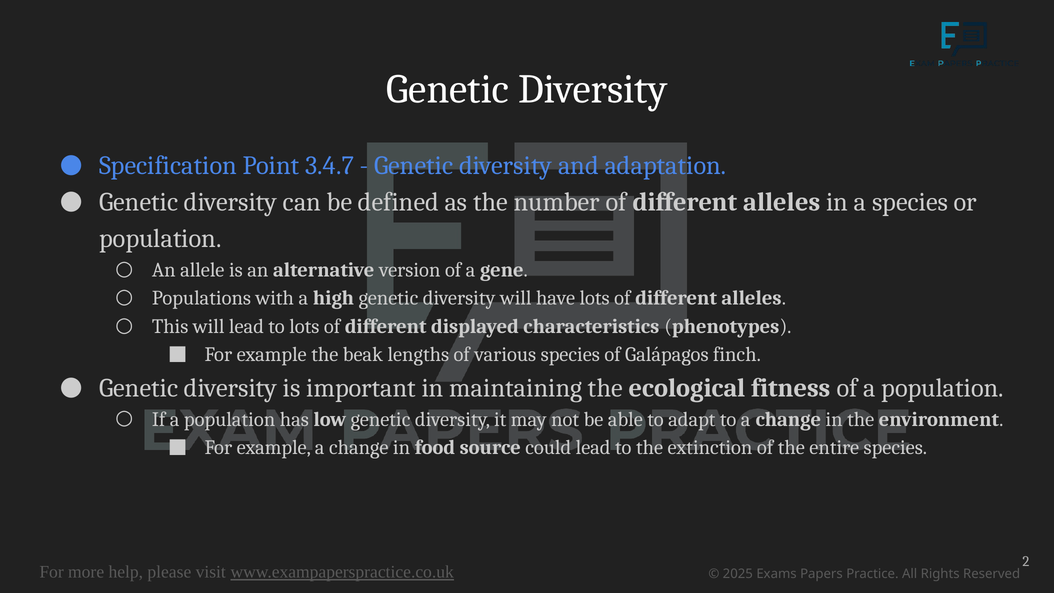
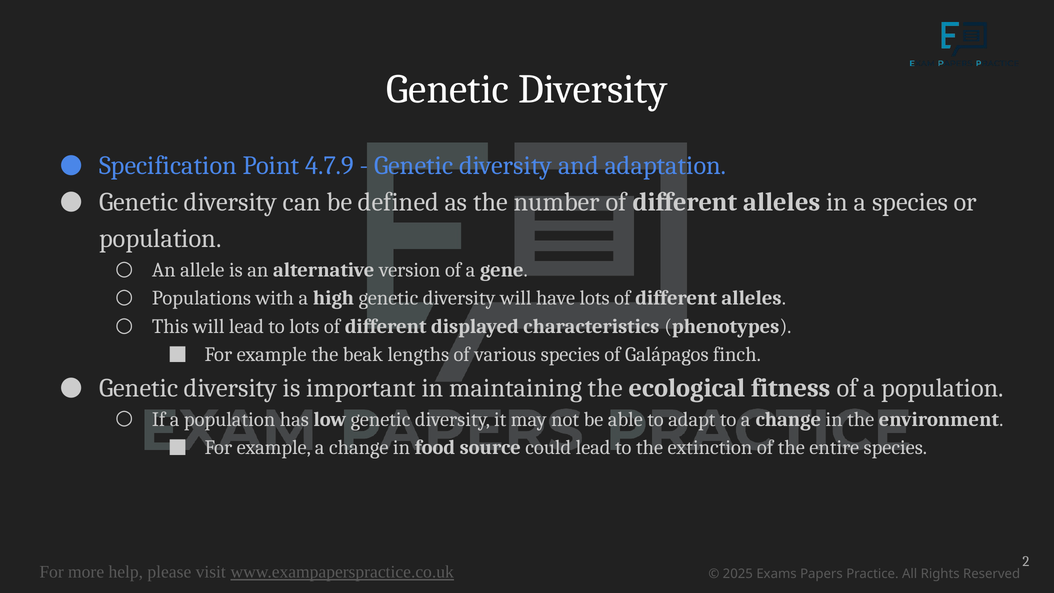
3.4.7: 3.4.7 -> 4.7.9 (330, 166)
